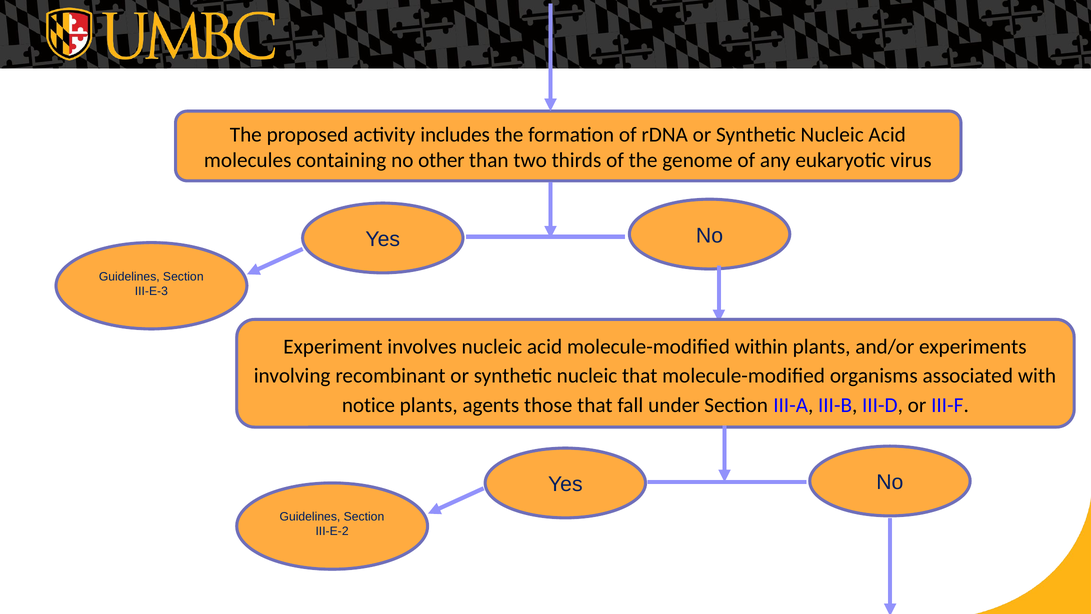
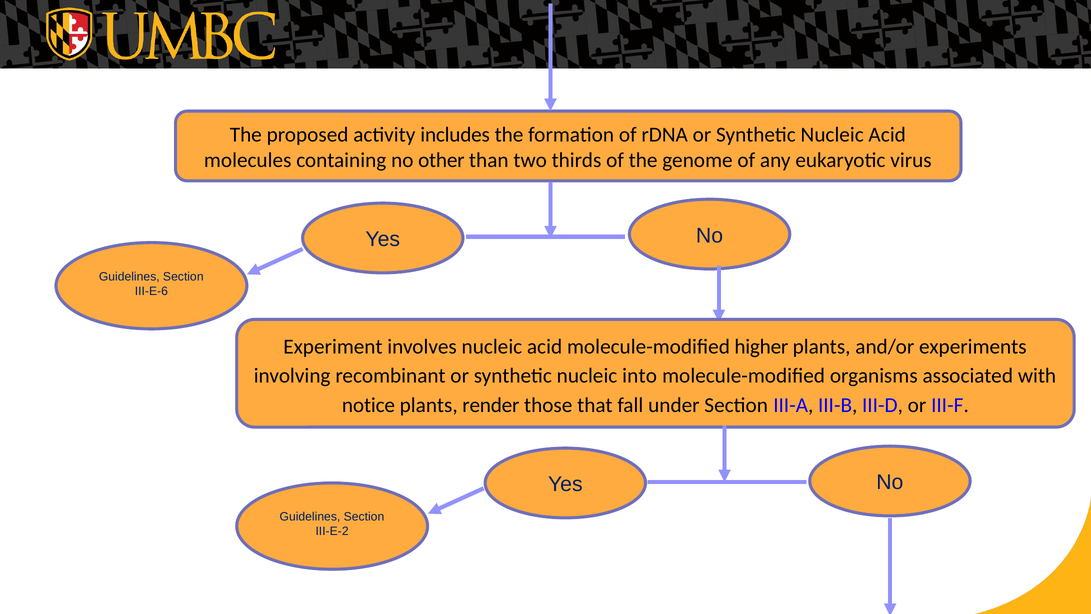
III-E-3: III-E-3 -> III-E-6 (151, 291)
within: within -> higher (761, 347)
nucleic that: that -> into (640, 376)
agents: agents -> render (491, 405)
